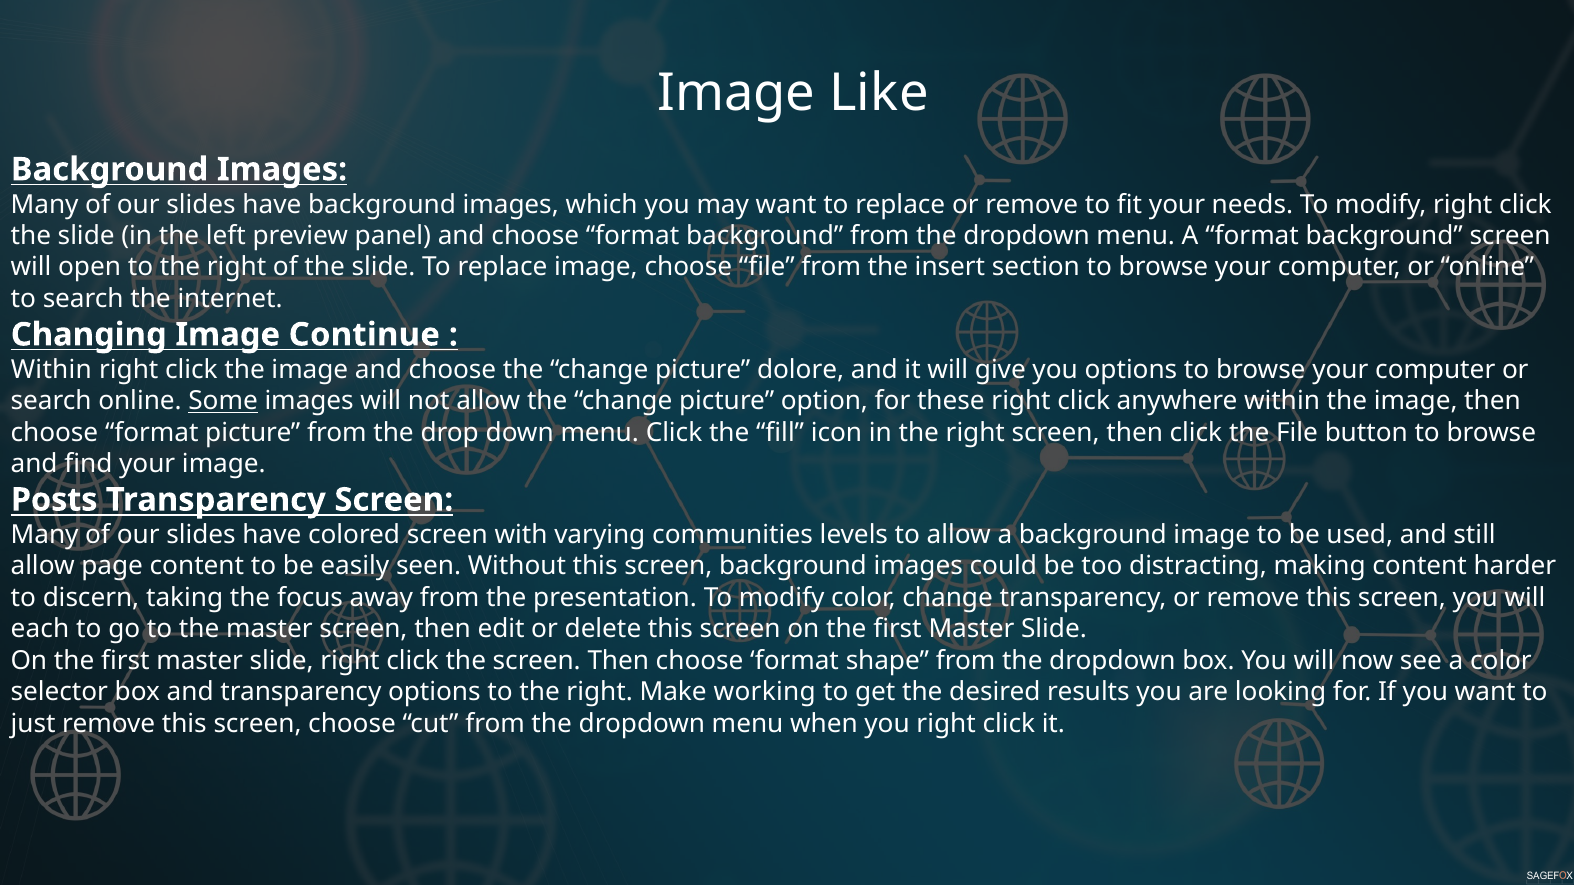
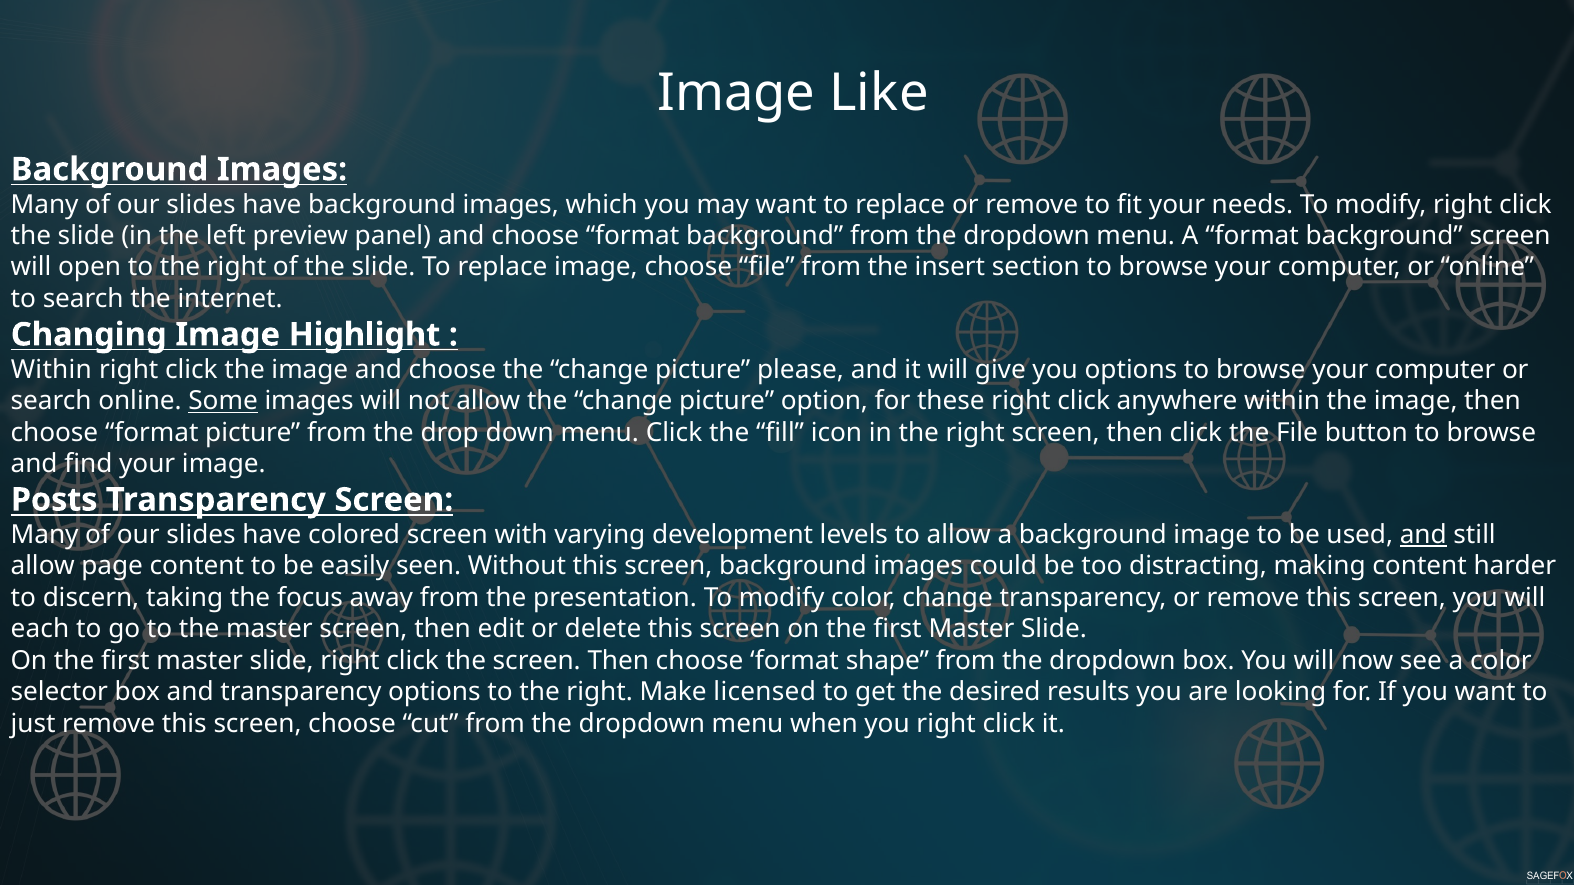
Continue: Continue -> Highlight (364, 335)
dolore: dolore -> please (801, 370)
communities: communities -> development (733, 535)
and underline: none -> present (1423, 535)
working: working -> licensed (765, 692)
